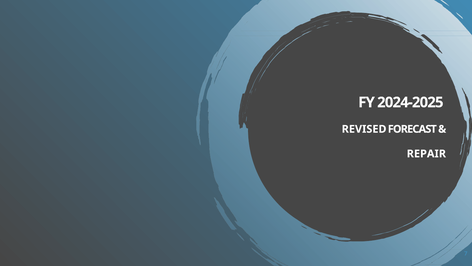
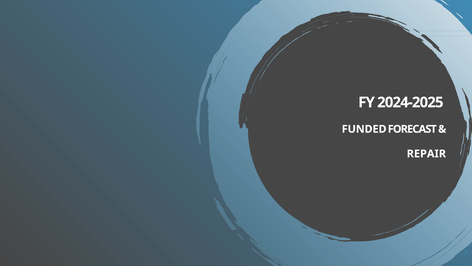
REVISED: REVISED -> FUNDED (364, 129)
